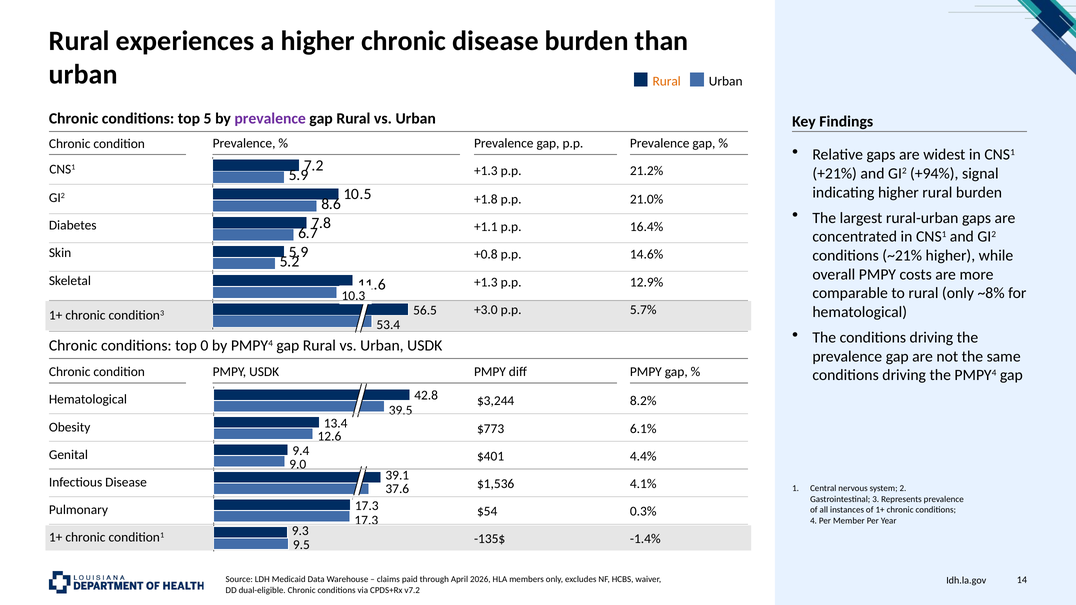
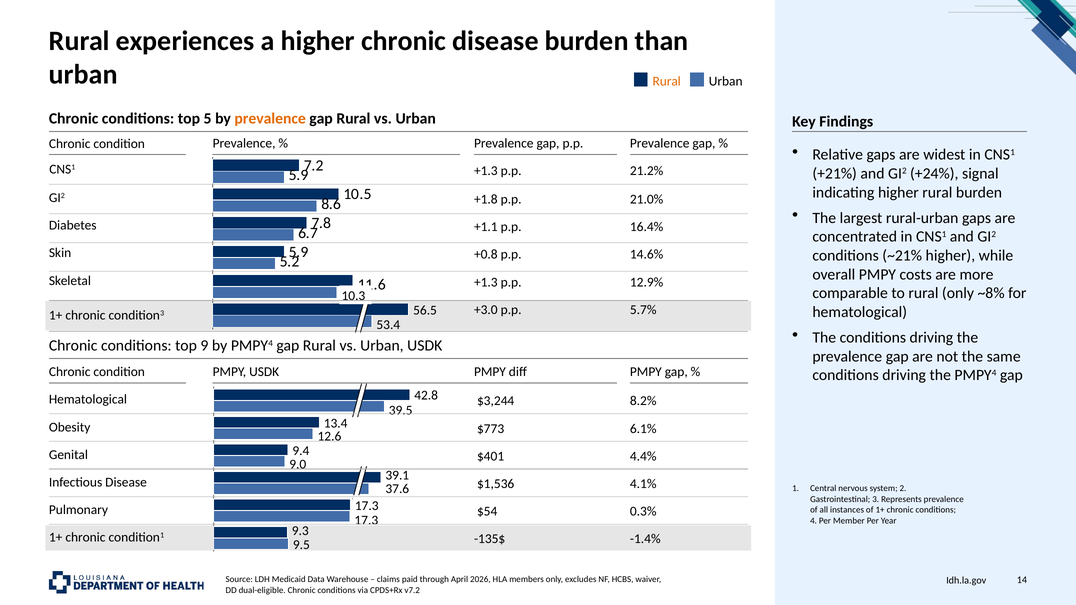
prevalence colour: purple -> orange (270, 119)
+94%: +94% -> +24% (934, 174)
0: 0 -> 9 (204, 346)
